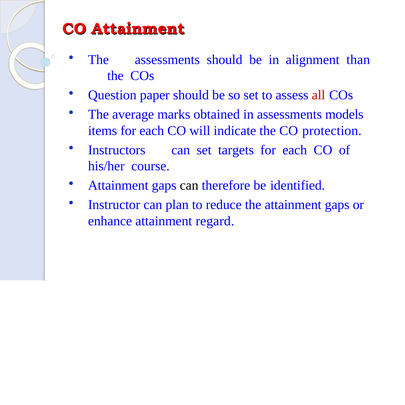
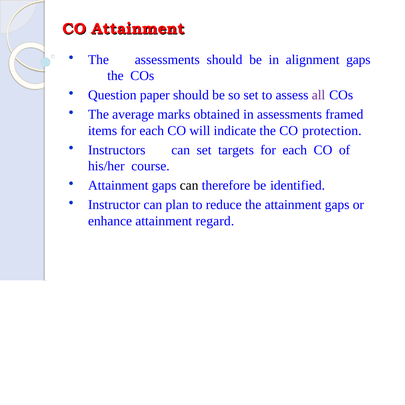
alignment than: than -> gaps (358, 60)
all colour: red -> purple (319, 95)
models: models -> framed (344, 114)
